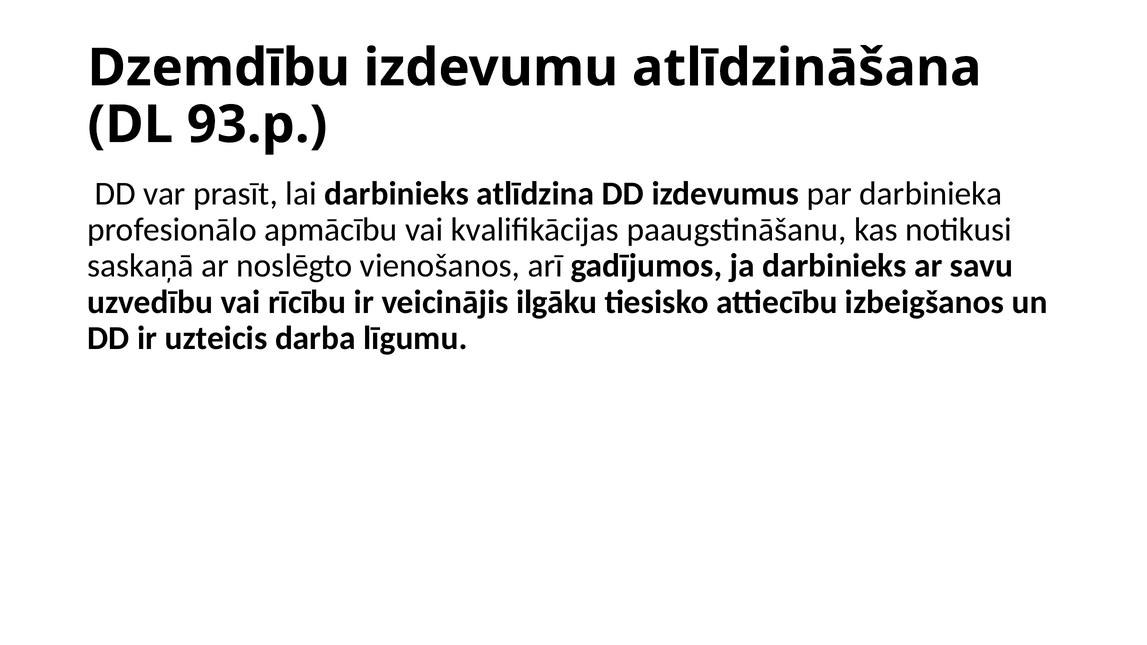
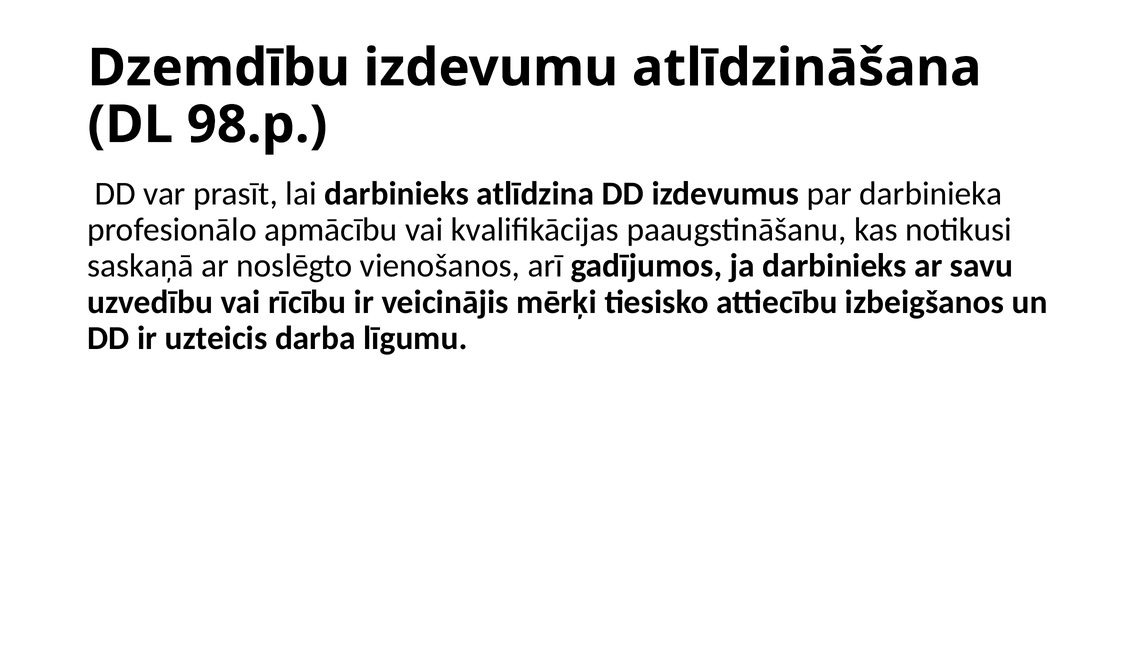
93.p: 93.p -> 98.p (257, 125)
ilgāku: ilgāku -> mērķi (556, 302)
